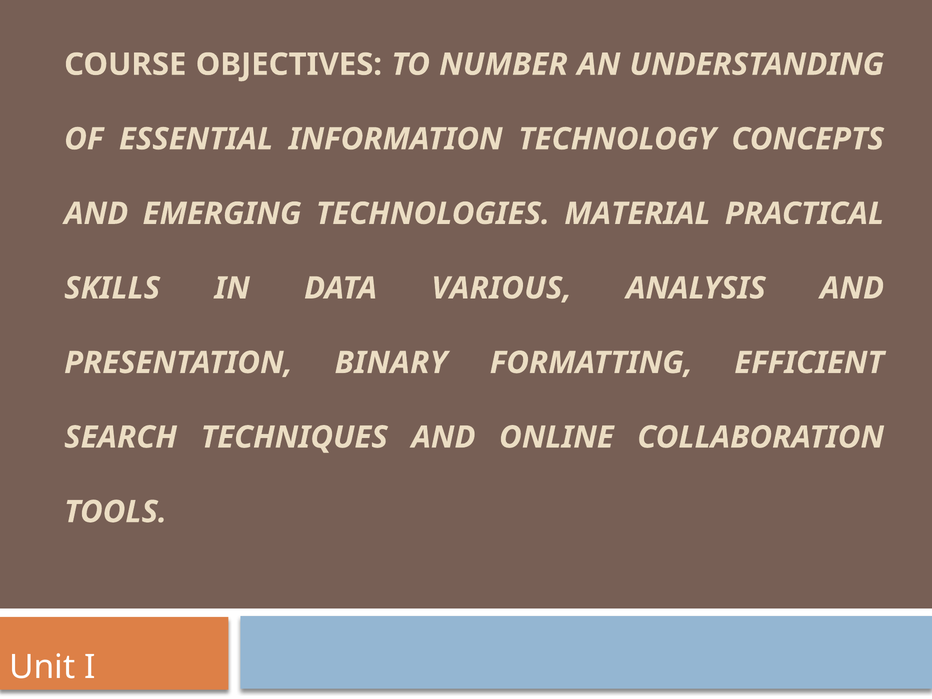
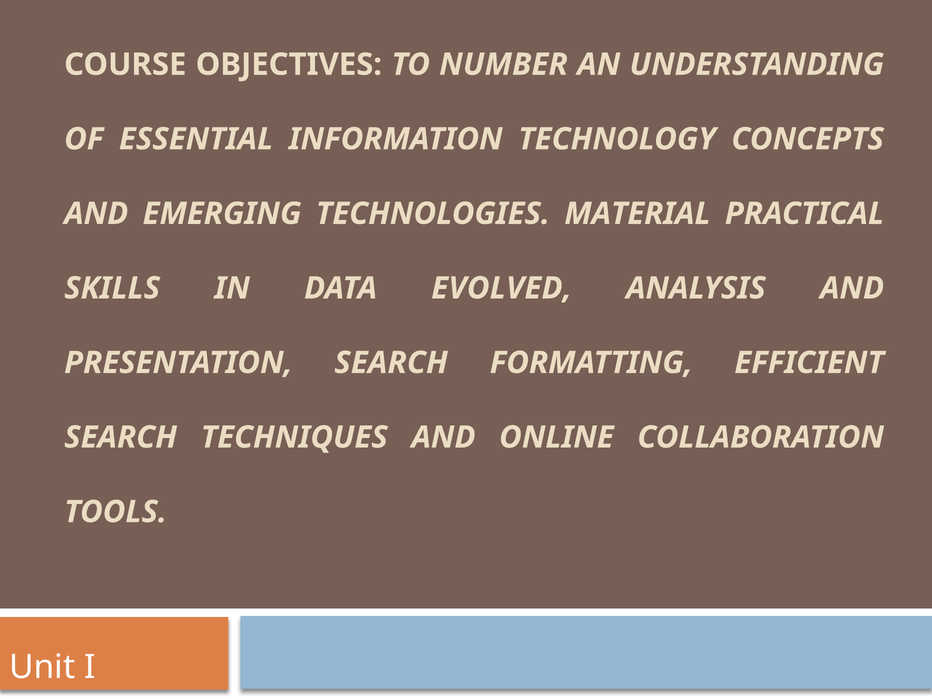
VARIOUS: VARIOUS -> EVOLVED (501, 288)
PRESENTATION BINARY: BINARY -> SEARCH (391, 363)
